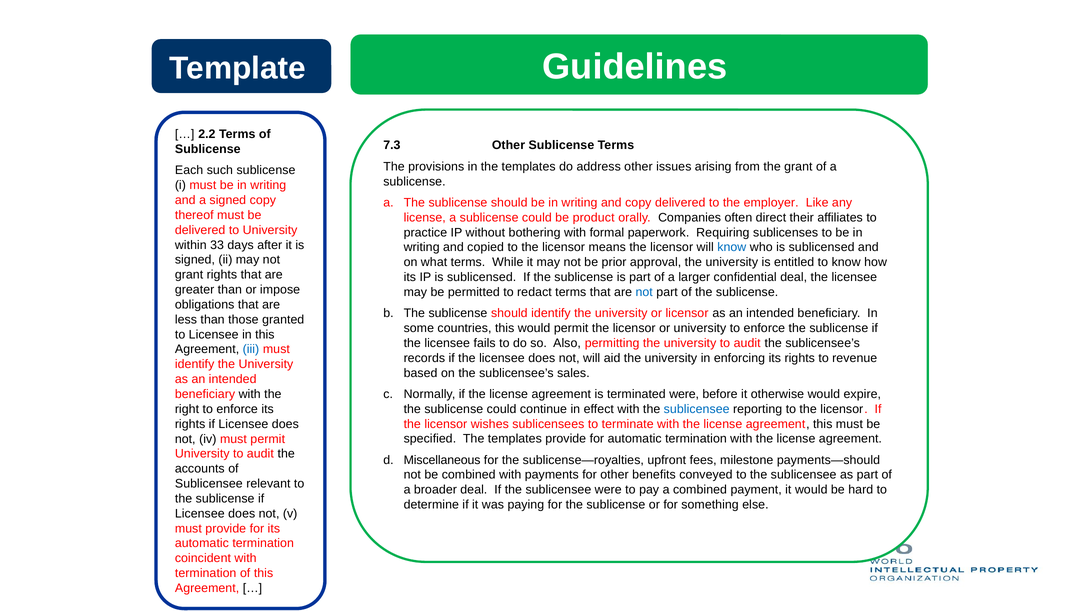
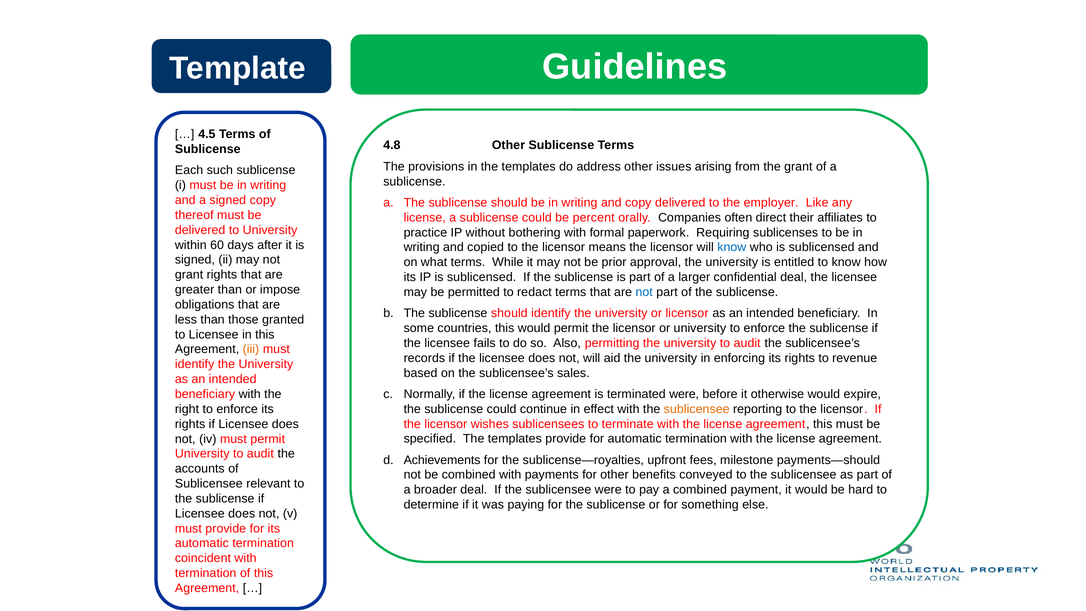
2.2: 2.2 -> 4.5 (207, 134)
7.3: 7.3 -> 4.8 (392, 145)
product: product -> percent (594, 217)
33: 33 -> 60 (217, 245)
iii colour: blue -> orange (251, 349)
sublicensee colour: blue -> orange (697, 409)
Miscellaneous: Miscellaneous -> Achievements (442, 460)
